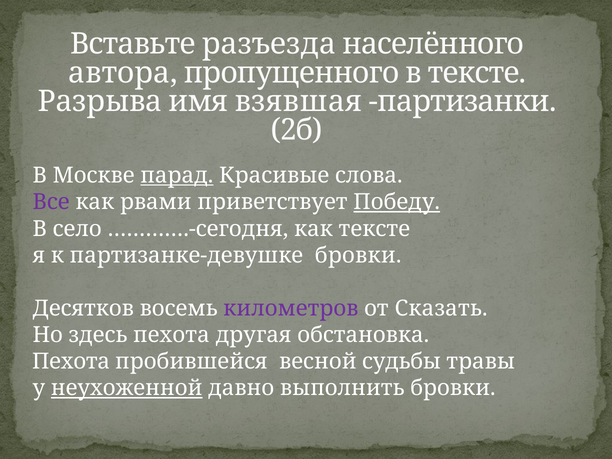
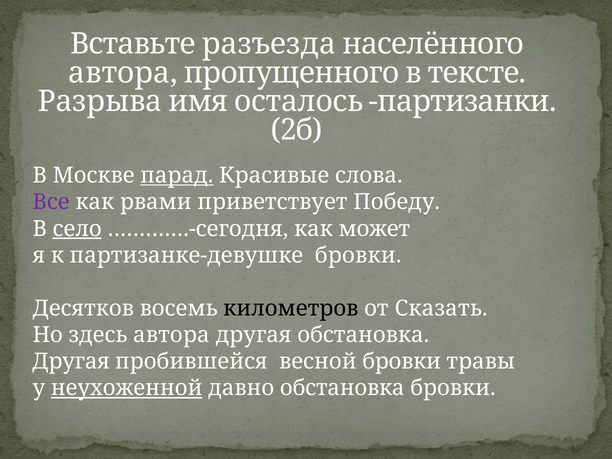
взявшая: взявшая -> осталось (299, 101)
Победу underline: present -> none (397, 202)
село underline: none -> present (77, 229)
как тексте: тексте -> может (374, 229)
километров colour: purple -> black (291, 308)
здесь пехота: пехота -> автора (171, 335)
Пехота: Пехота -> Другая (71, 362)
весной судьбы: судьбы -> бровки (402, 362)
давно выполнить: выполнить -> обстановка (342, 388)
